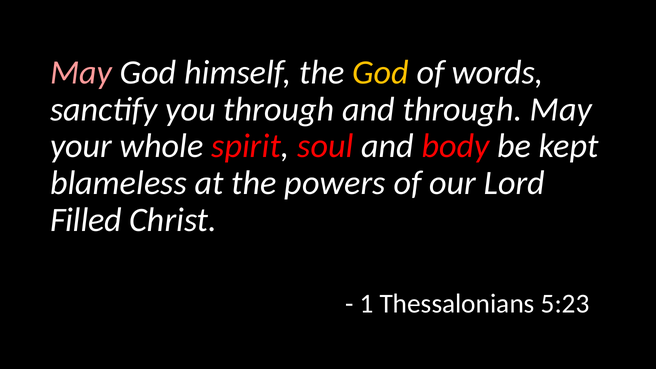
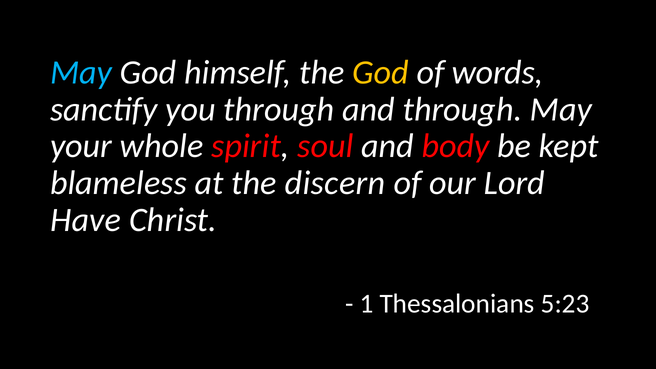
May colour: pink -> light blue (81, 72)
powers: powers -> discern (335, 183)
Filled: Filled -> Have (86, 220)
